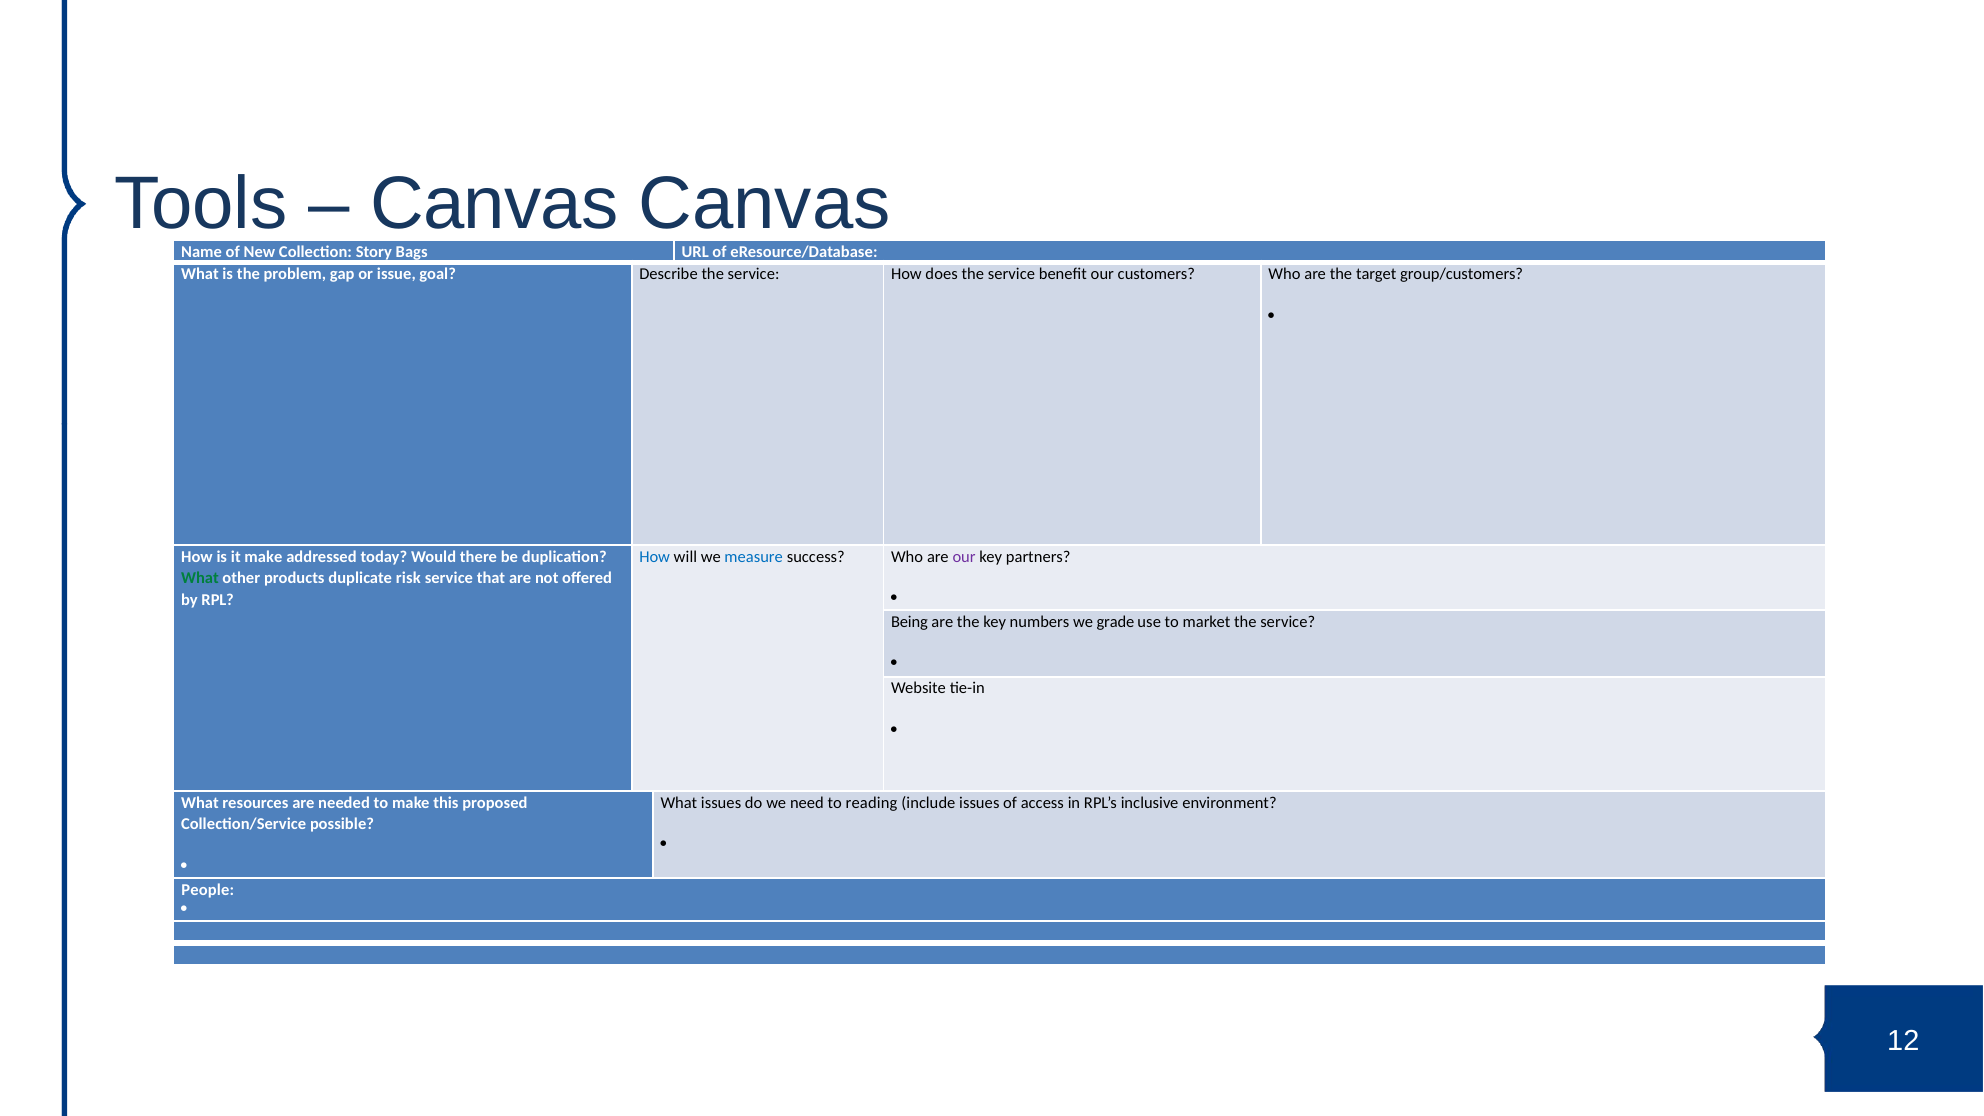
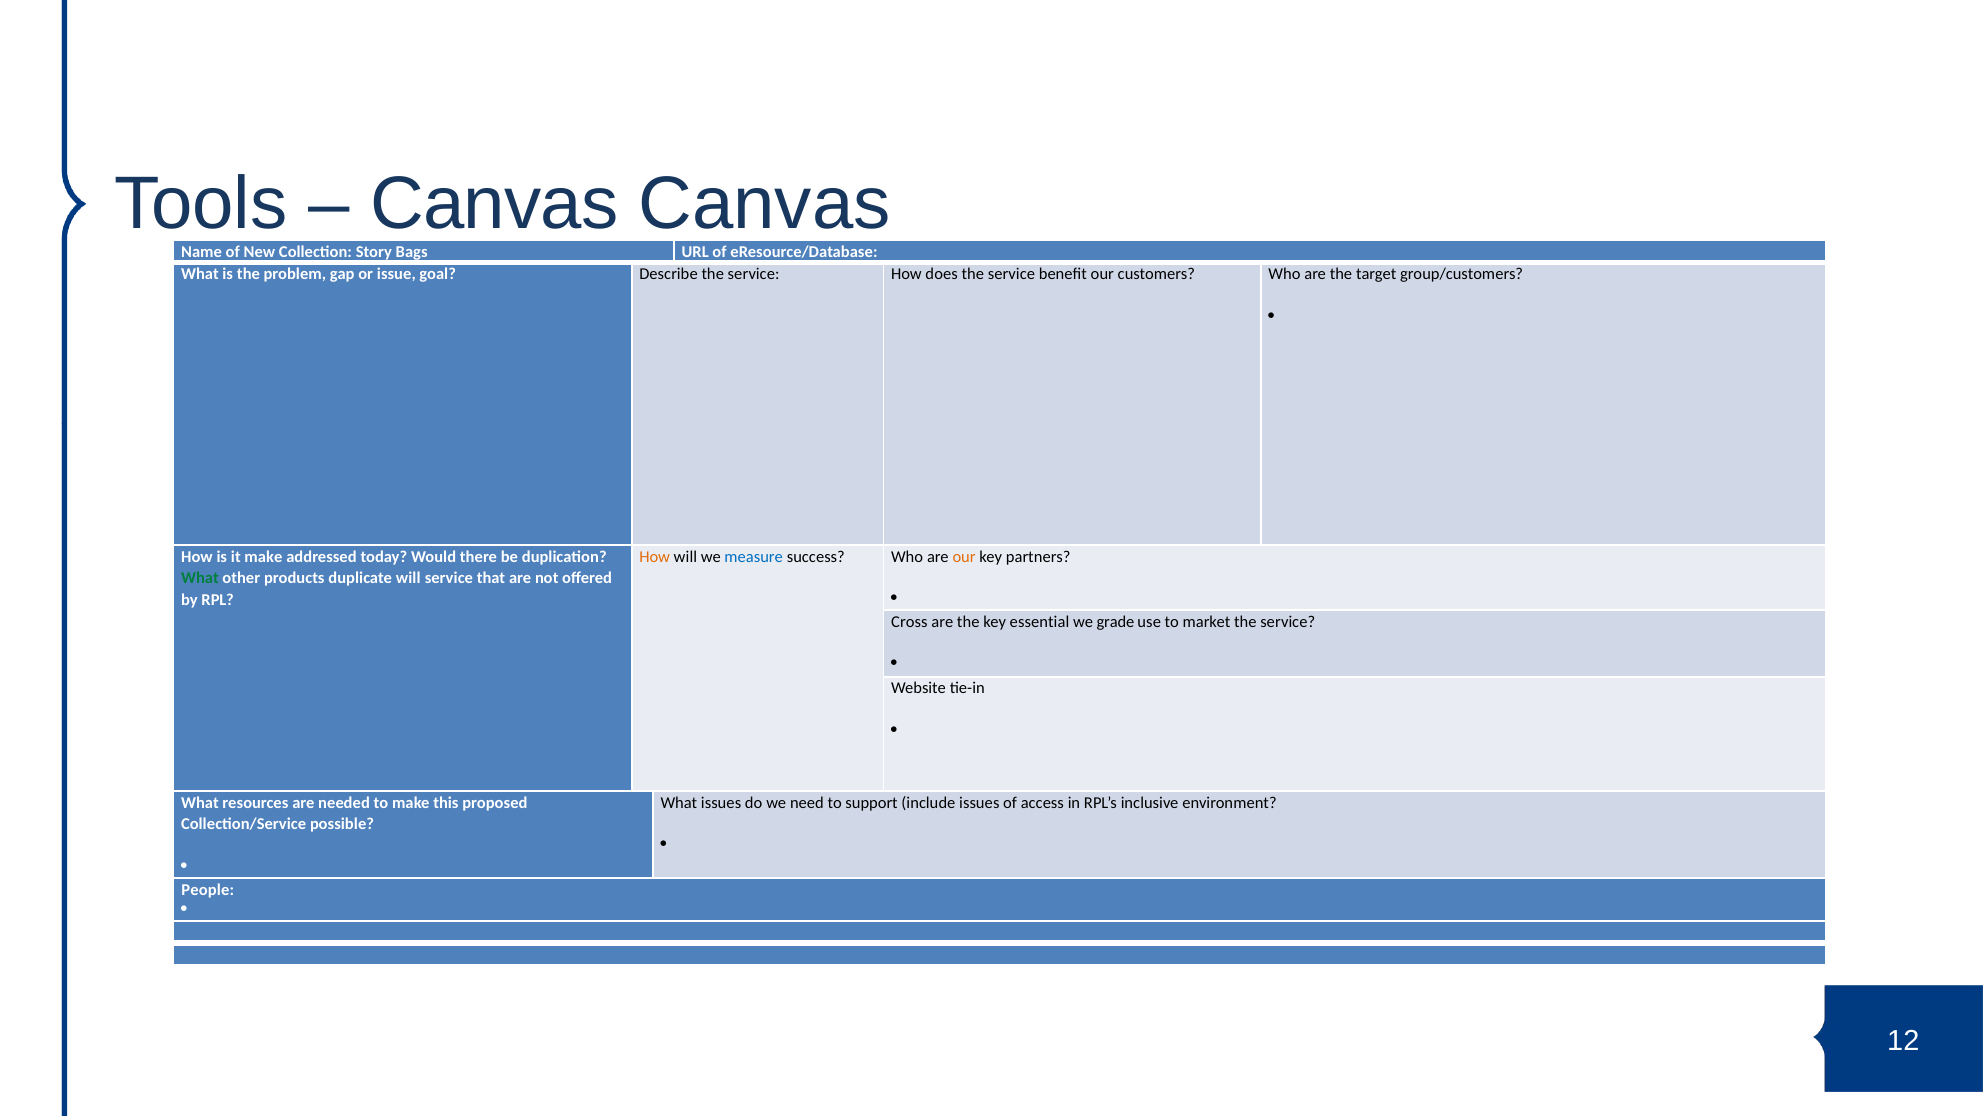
How colour: blue -> orange (655, 557)
our colour: purple -> orange (964, 557)
duplicate risk: risk -> will (408, 578)
Being: Being -> Cross (909, 622)
numbers: numbers -> essential (1040, 622)
reading: reading -> support (872, 803)
